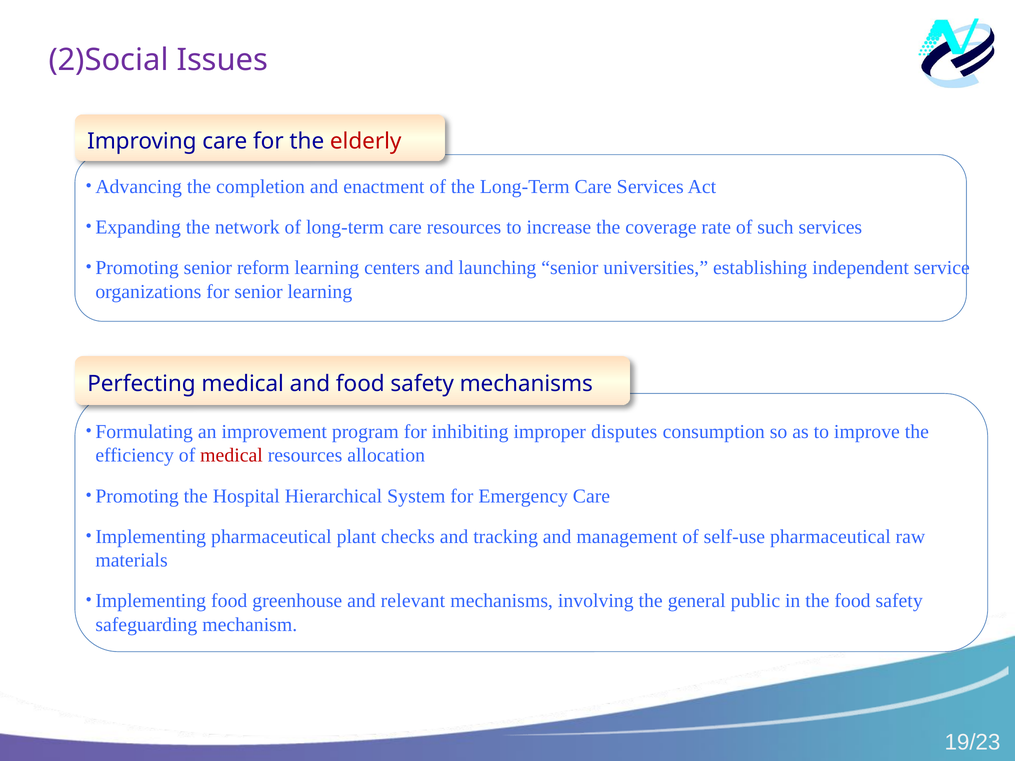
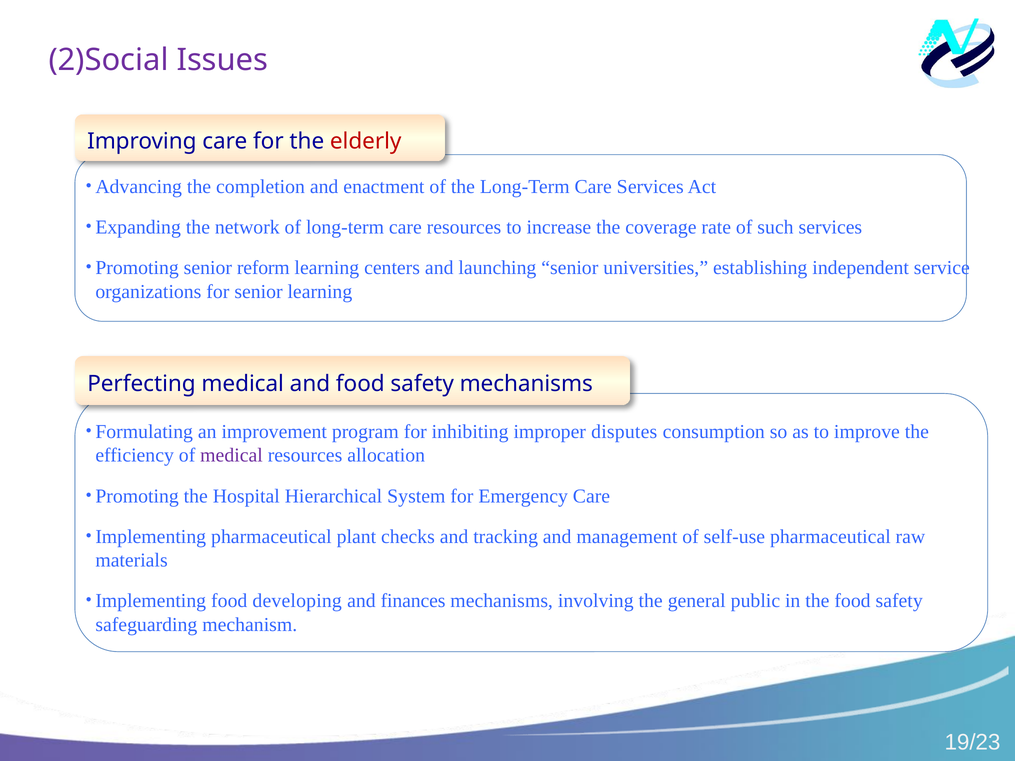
medical colour: red -> purple (232, 456)
greenhouse: greenhouse -> developing (297, 601)
relevant: relevant -> finances (413, 601)
